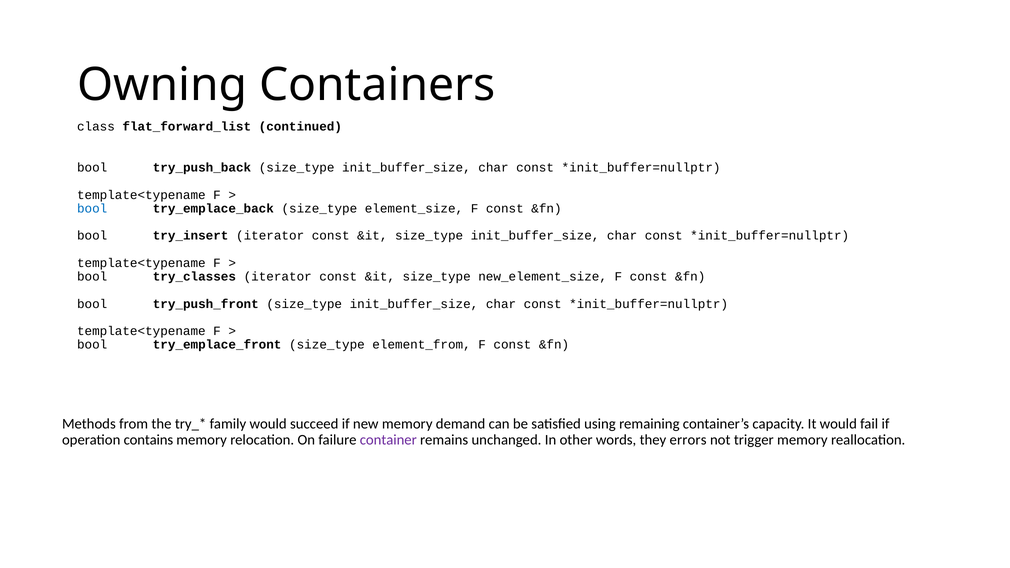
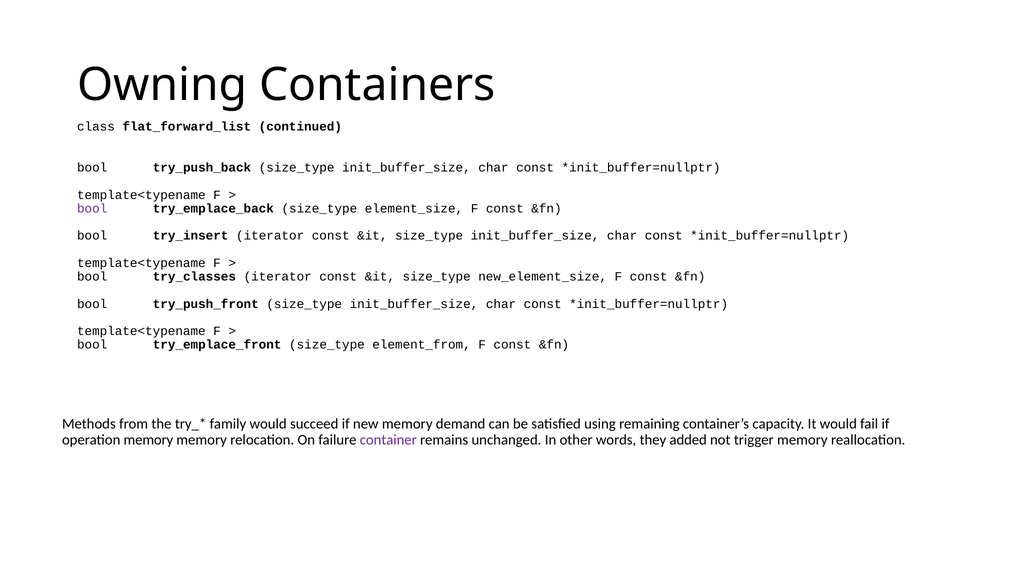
bool colour: blue -> purple (92, 209)
operation contains: contains -> memory (148, 440)
errors: errors -> added (688, 440)
